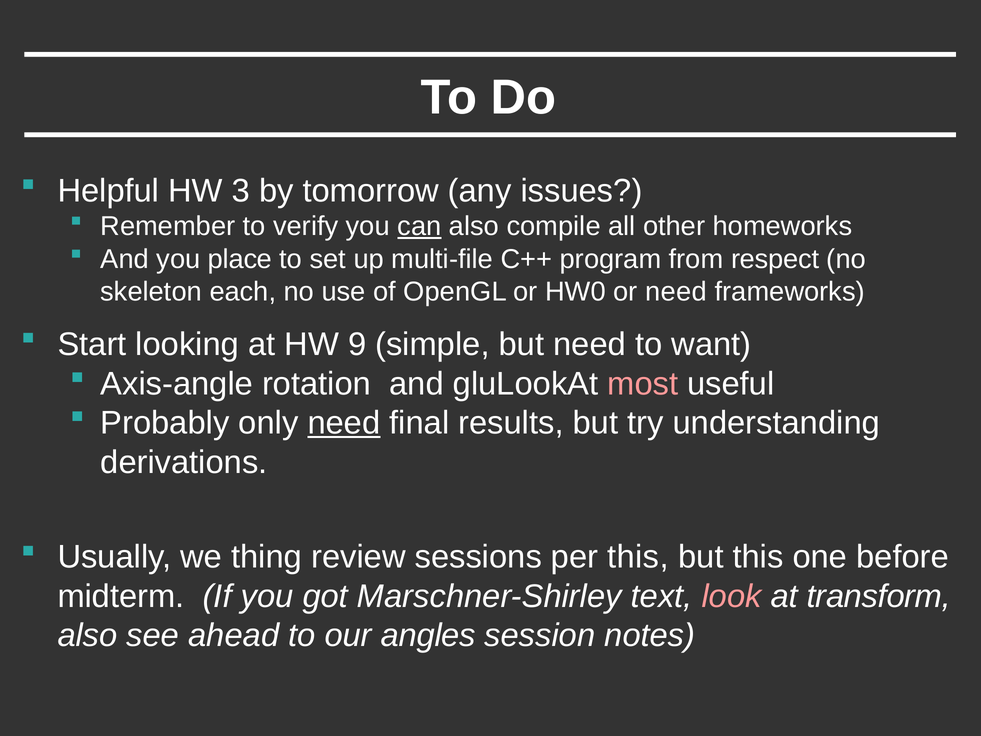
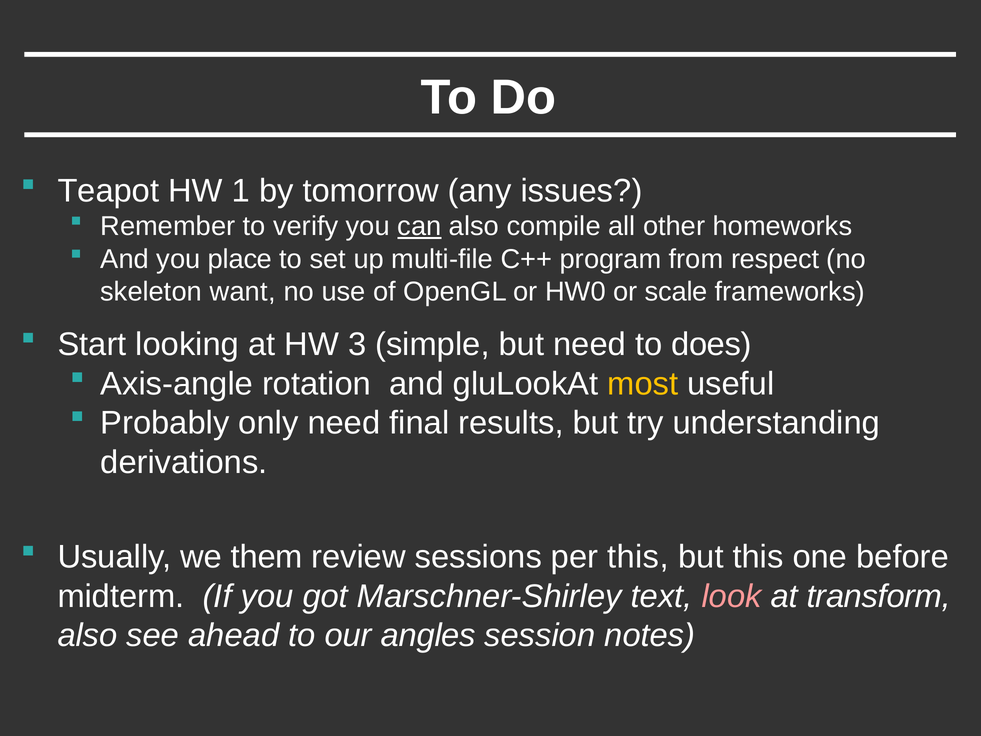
Helpful: Helpful -> Teapot (108, 191)
3: 3 -> 1 (241, 191)
each: each -> want (243, 292)
or need: need -> scale (676, 292)
9: 9 -> 3 (357, 344)
want: want -> does (712, 344)
most colour: pink -> yellow (643, 384)
need underline: present -> none (344, 423)
thing: thing -> them (267, 557)
